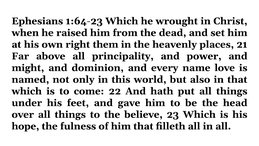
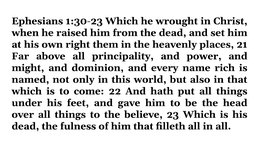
1:64-23: 1:64-23 -> 1:30-23 (84, 21)
love: love -> rich (225, 68)
hope: hope -> dead (25, 126)
